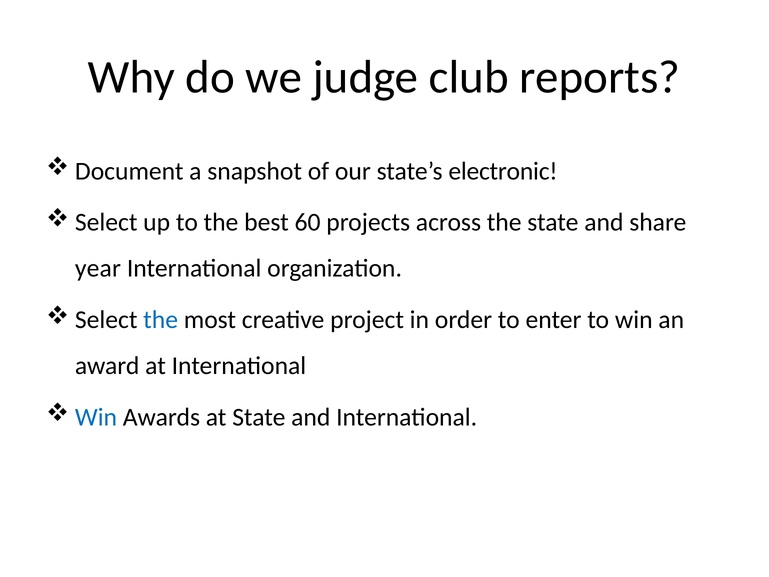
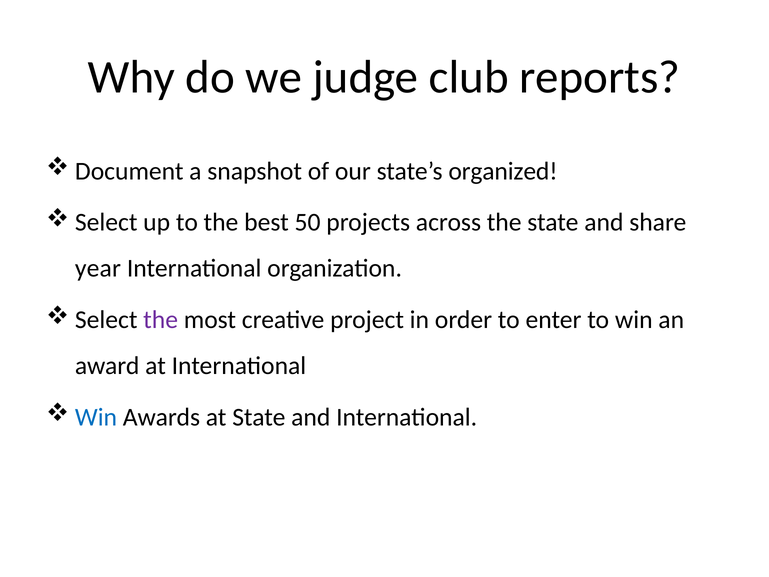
electronic: electronic -> organized (503, 171)
60: 60 -> 50 (308, 222)
the colour: blue -> purple (161, 320)
